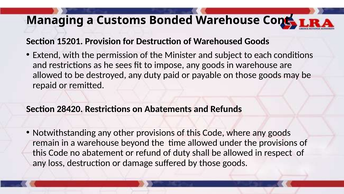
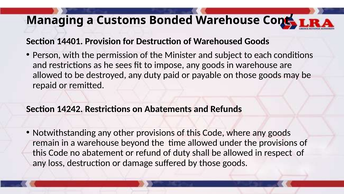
15201: 15201 -> 14401 (70, 41)
Extend: Extend -> Person (47, 55)
28420: 28420 -> 14242 (70, 109)
